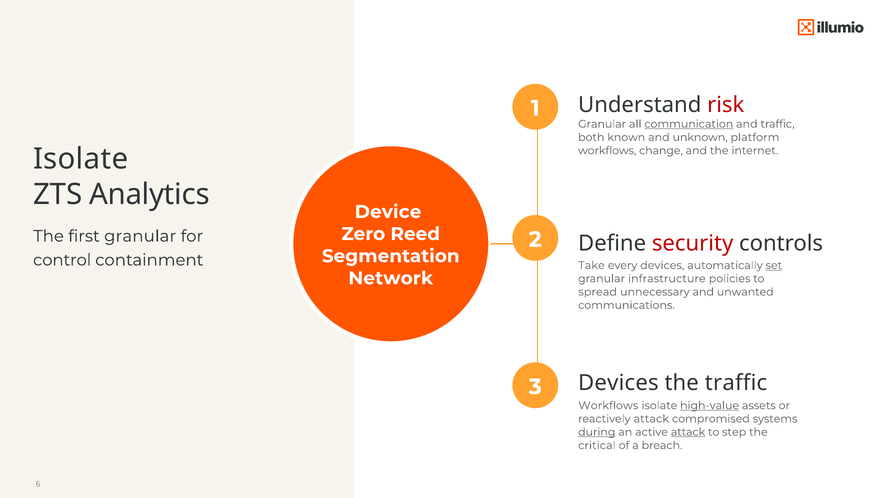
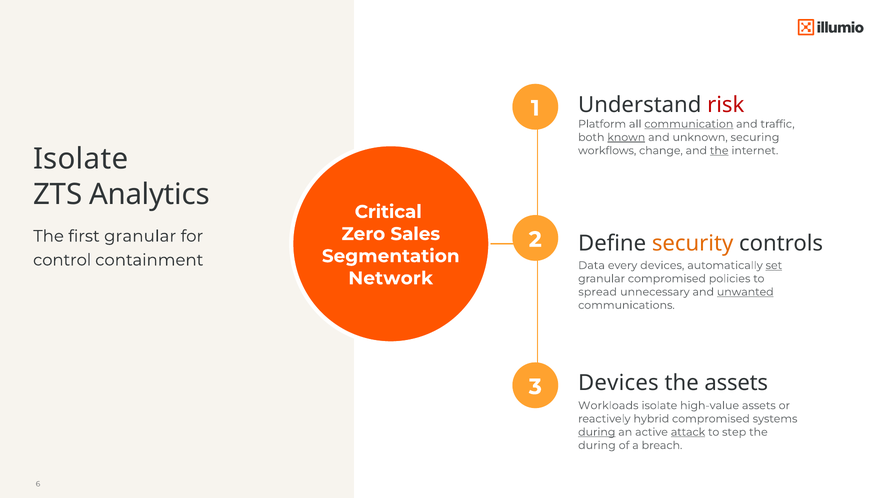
Granular: Granular -> Platform (602, 124)
known underline: none -> present (626, 137)
platform: platform -> securing (755, 137)
the underline: none -> present (719, 151)
Device: Device -> Critical (388, 212)
Reed: Reed -> Sales (415, 234)
security colour: red -> orange (693, 243)
Take: Take -> Data (592, 265)
granular infrastructure: infrastructure -> compromised (667, 279)
unwanted underline: none -> present (745, 292)
the traffic: traffic -> assets (736, 383)
Workflows: Workflows -> Workloads (608, 405)
high-value underline: present -> none (710, 405)
reactively attack: attack -> hybrid (651, 419)
critical: critical -> during (597, 445)
